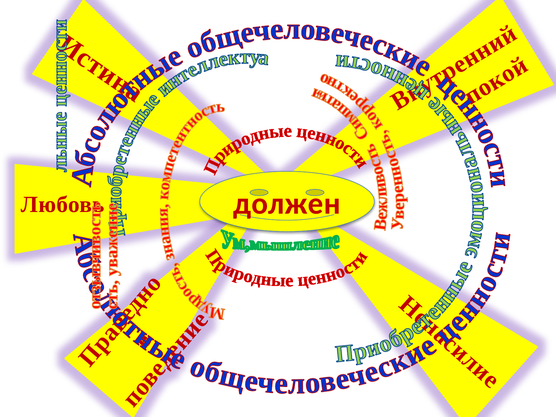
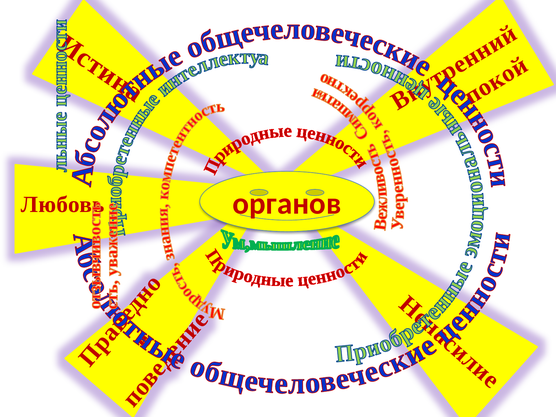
должен: должен -> органов (287, 204)
